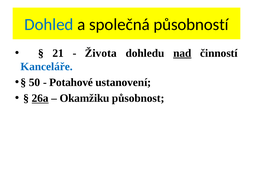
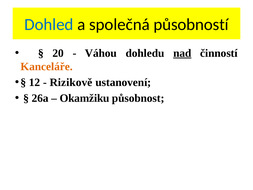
21: 21 -> 20 (58, 53)
Života: Života -> Váhou (101, 53)
Kanceláře colour: blue -> orange (47, 67)
50: 50 -> 12 (35, 82)
Potahové: Potahové -> Rizikově (71, 82)
26a underline: present -> none (40, 98)
